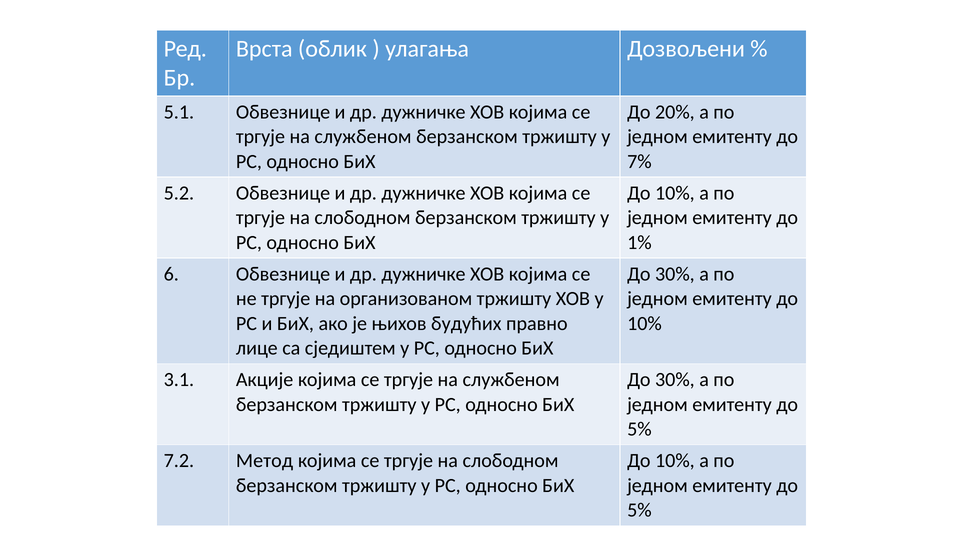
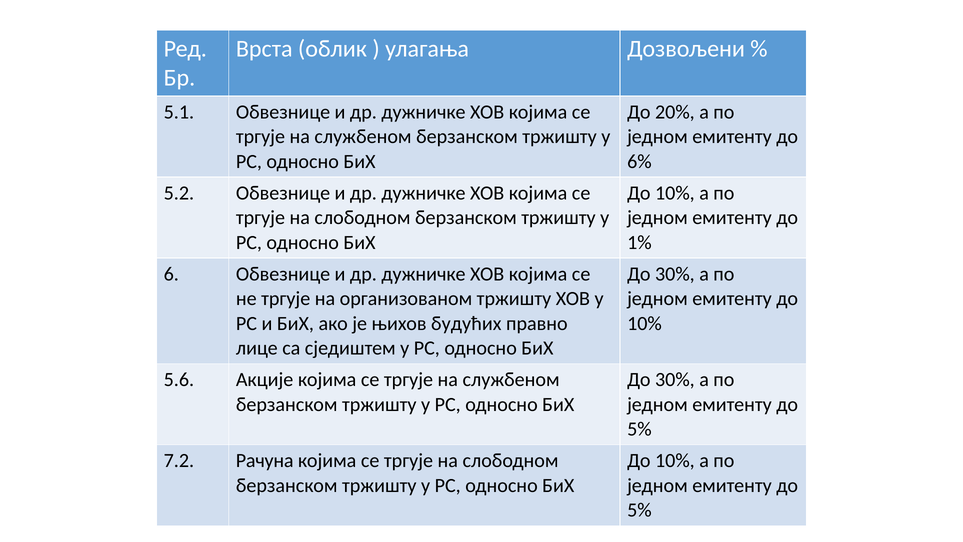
7%: 7% -> 6% (639, 161)
3.1: 3.1 -> 5.6 (179, 380)
Метод: Метод -> Рачуна (265, 461)
